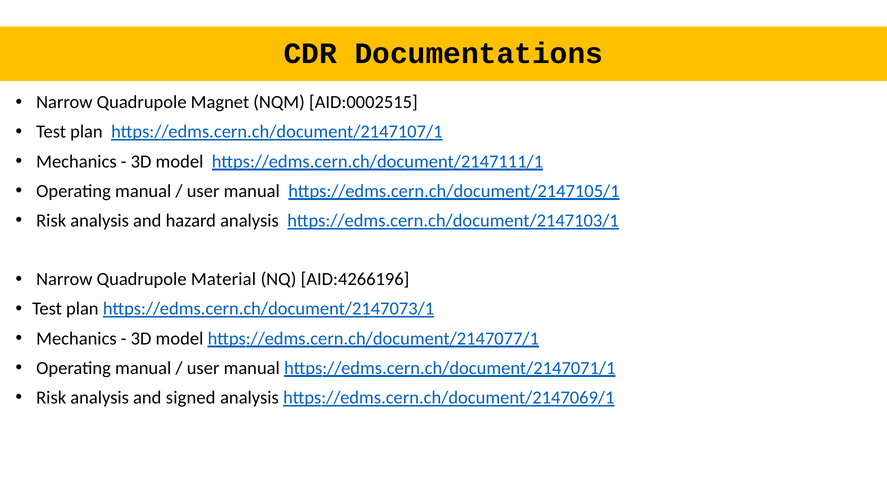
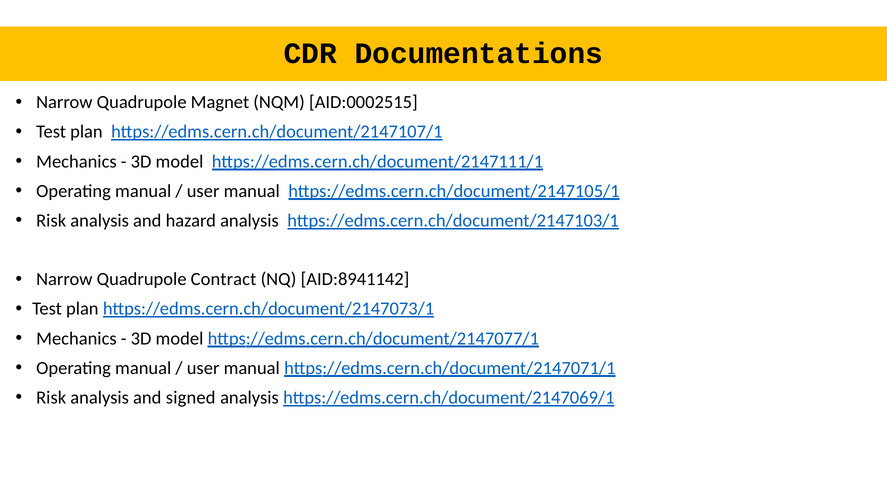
Material: Material -> Contract (223, 279)
AID:4266196: AID:4266196 -> AID:8941142 (355, 279)
